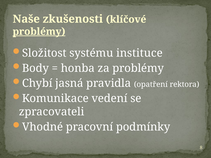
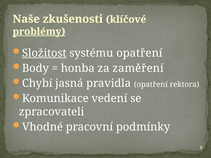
Složitost underline: none -> present (44, 53)
systému instituce: instituce -> opatření (139, 53)
za problémy: problémy -> zaměření (138, 68)
